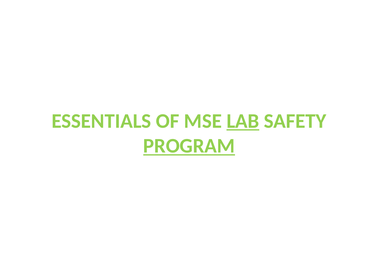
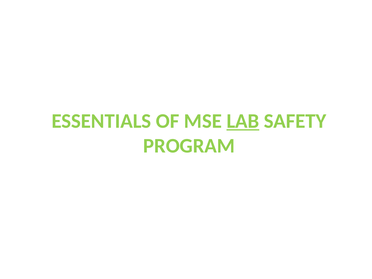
PROGRAM underline: present -> none (189, 146)
